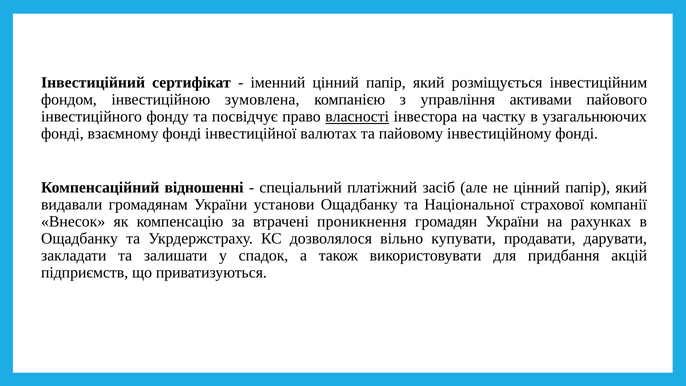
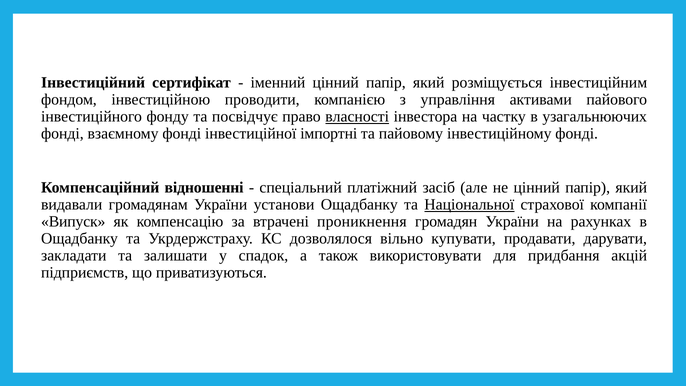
зумовлена: зумовлена -> проводити (262, 100)
валютах: валютах -> імпортні (329, 134)
Національної underline: none -> present (469, 204)
Внесок: Внесок -> Випуск (73, 221)
